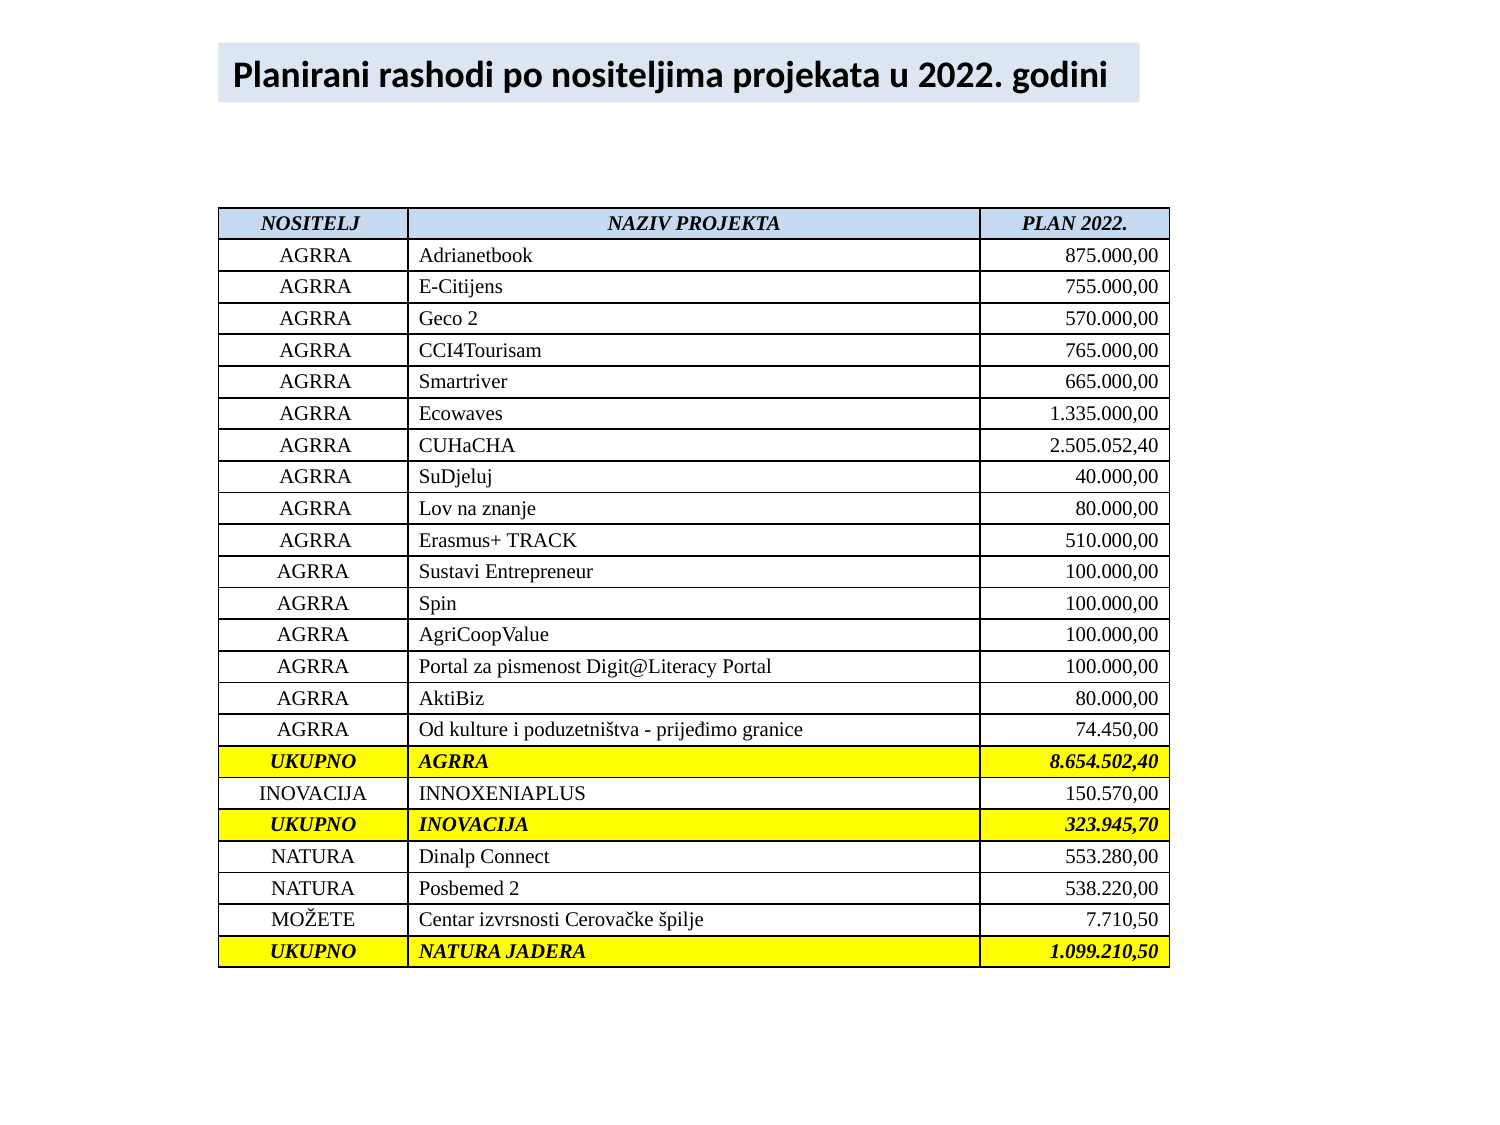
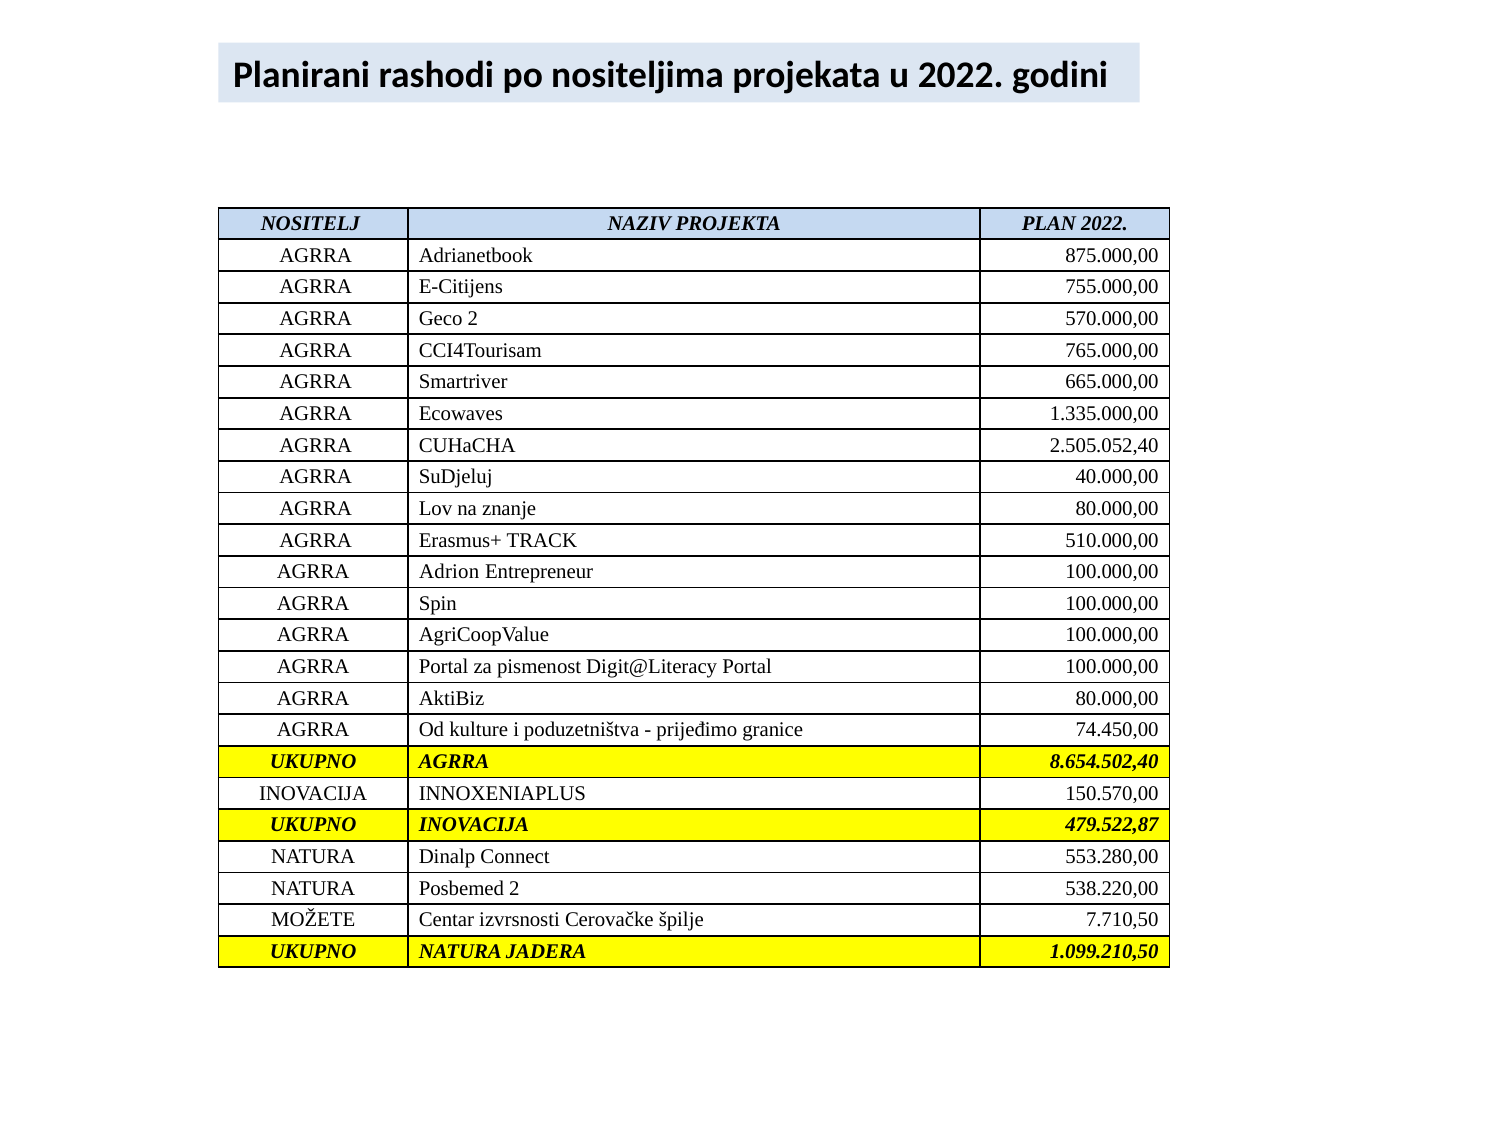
Sustavi: Sustavi -> Adrion (449, 572)
323.945,70: 323.945,70 -> 479.522,87 (1112, 825)
